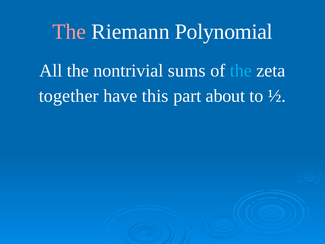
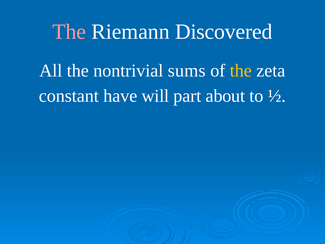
Polynomial: Polynomial -> Discovered (224, 32)
the colour: light blue -> yellow (241, 71)
together: together -> constant (69, 96)
this: this -> will (155, 96)
